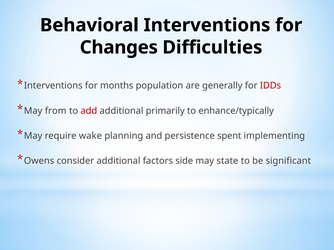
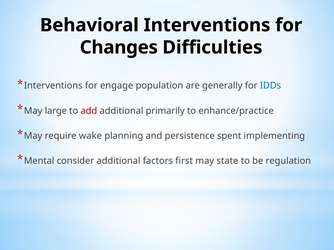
months: months -> engage (117, 86)
IDDs colour: red -> blue (270, 86)
from: from -> large (56, 111)
enhance/typically: enhance/typically -> enhance/practice (236, 111)
Owens: Owens -> Mental (39, 161)
side: side -> first (184, 161)
significant: significant -> regulation (288, 161)
